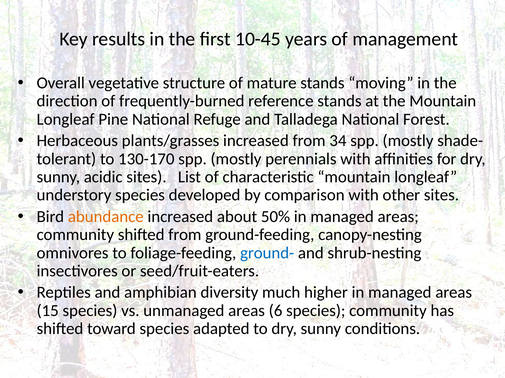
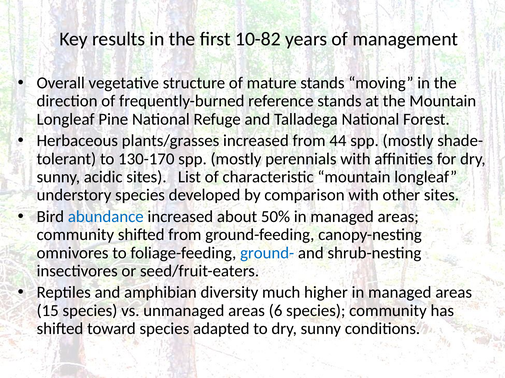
10-45: 10-45 -> 10-82 (258, 39)
34: 34 -> 44 (338, 141)
abundance colour: orange -> blue (106, 217)
